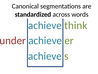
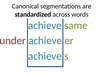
think: think -> same (76, 25)
